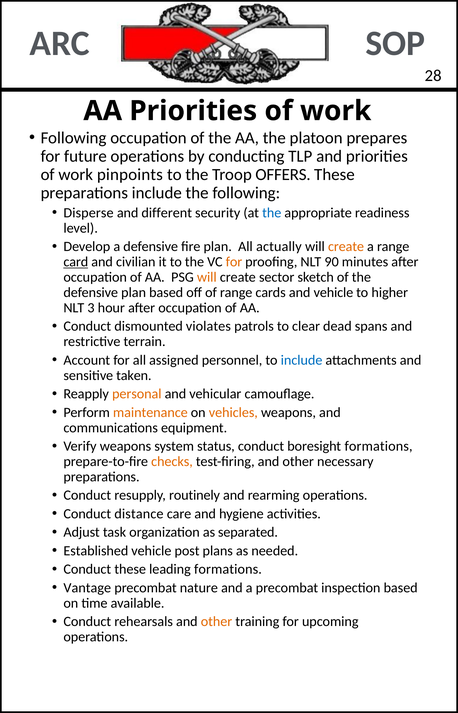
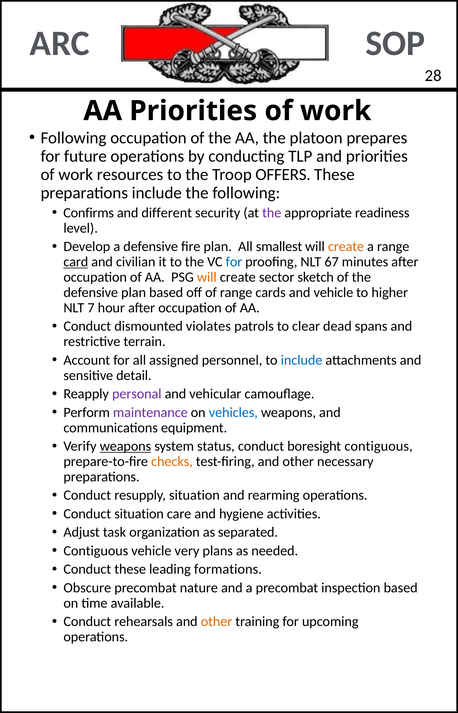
pinpoints: pinpoints -> resources (130, 174)
Disperse: Disperse -> Confirms (89, 213)
the colour: blue -> purple (272, 213)
actually: actually -> smallest (279, 246)
for colour: orange -> blue (234, 262)
90: 90 -> 67 (332, 262)
3: 3 -> 7 (91, 308)
taken: taken -> detail (134, 375)
personal colour: orange -> purple (137, 394)
maintenance colour: orange -> purple (150, 412)
vehicles colour: orange -> blue (233, 412)
weapons underline: none -> present (125, 446)
boresight formations: formations -> contiguous (379, 446)
resupply routinely: routinely -> situation (194, 495)
Conduct distance: distance -> situation (139, 513)
Established: Established -> Contiguous (96, 550)
post: post -> very (187, 550)
Vantage: Vantage -> Obscure (87, 587)
